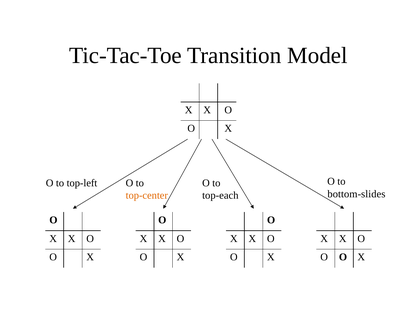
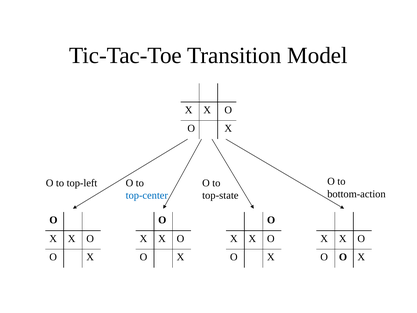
bottom-slides: bottom-slides -> bottom-action (356, 194)
top-center colour: orange -> blue (147, 195)
top-each: top-each -> top-state (220, 195)
